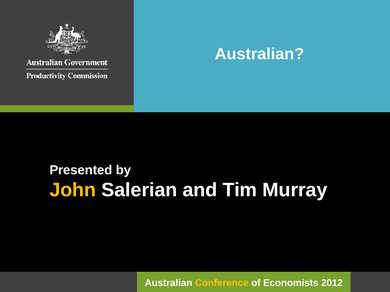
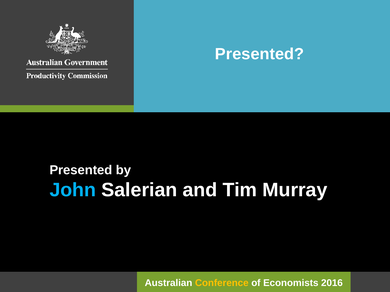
Australian: Australian -> Presented (260, 54)
John colour: yellow -> light blue (73, 190)
2012: 2012 -> 2016 (332, 283)
